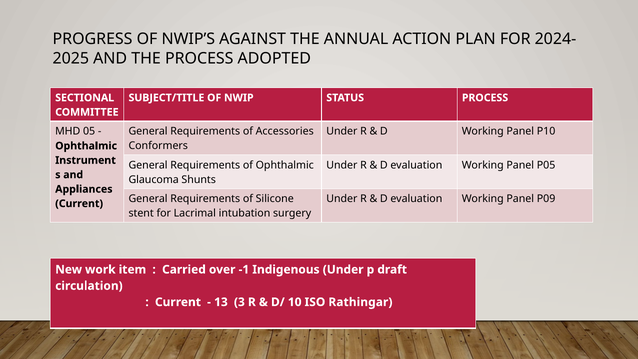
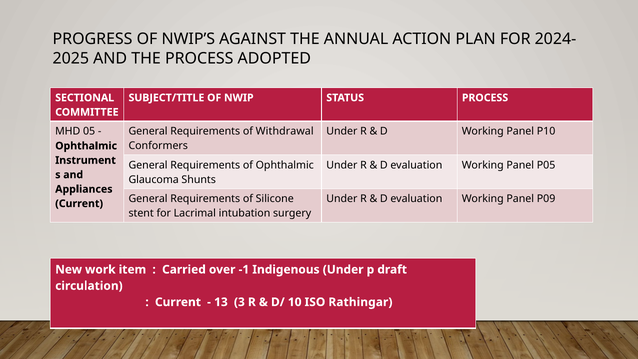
Accessories: Accessories -> Withdrawal (285, 131)
